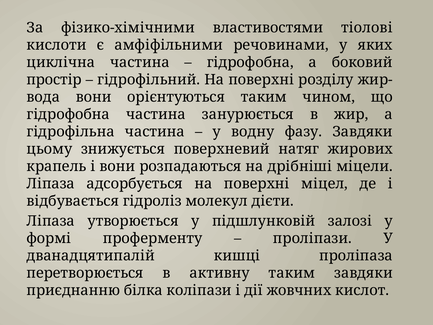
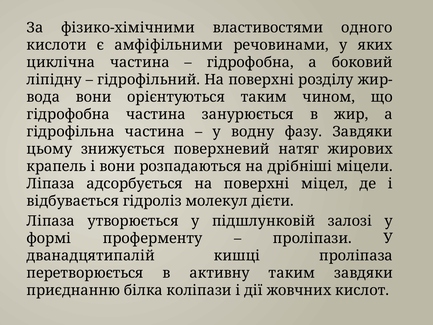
тіолові: тіолові -> одного (367, 28)
простір: простір -> ліпідну (54, 80)
